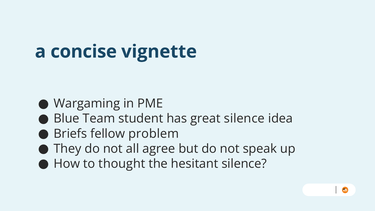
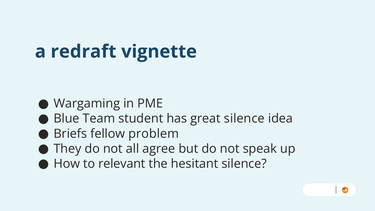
concise: concise -> redraft (83, 52)
thought: thought -> relevant (122, 164)
